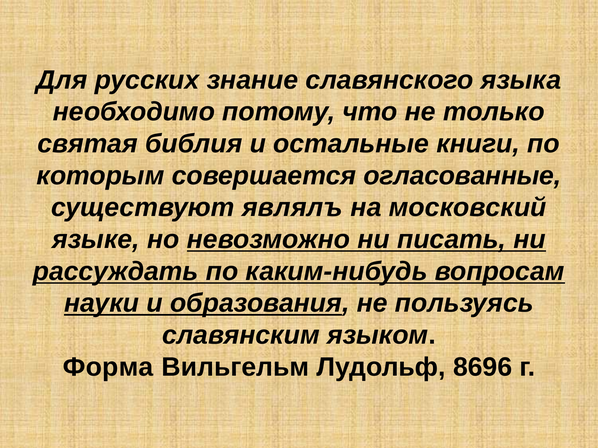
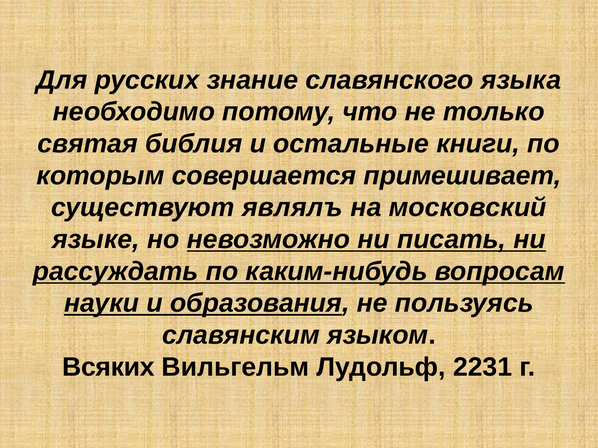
огласованные: огласованные -> примешивает (462, 176)
Форма: Форма -> Всяких (108, 367)
8696: 8696 -> 2231 (483, 367)
